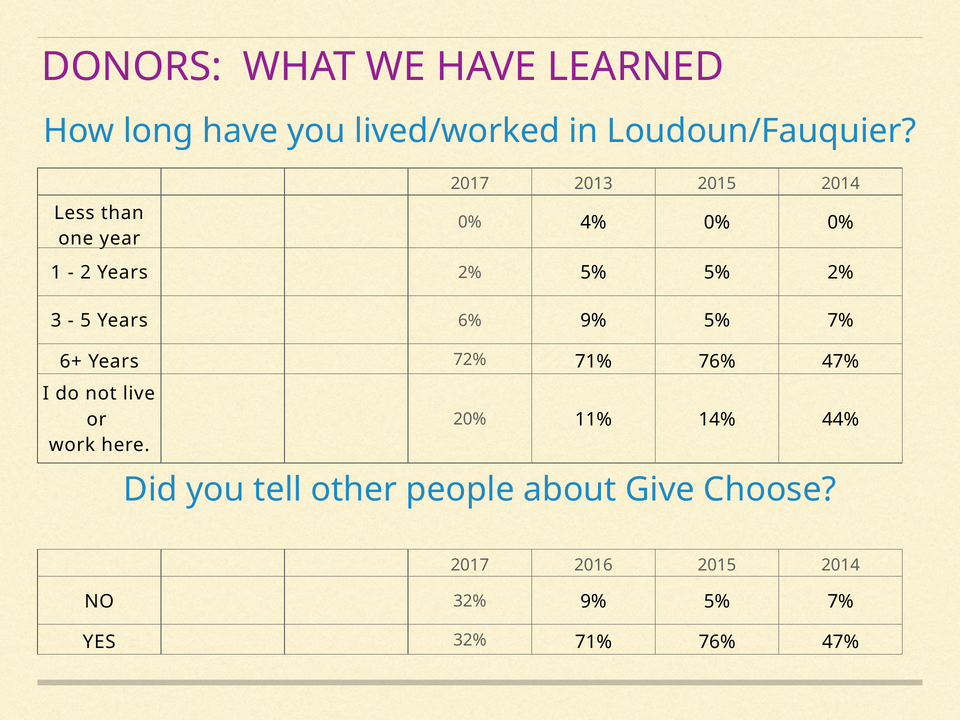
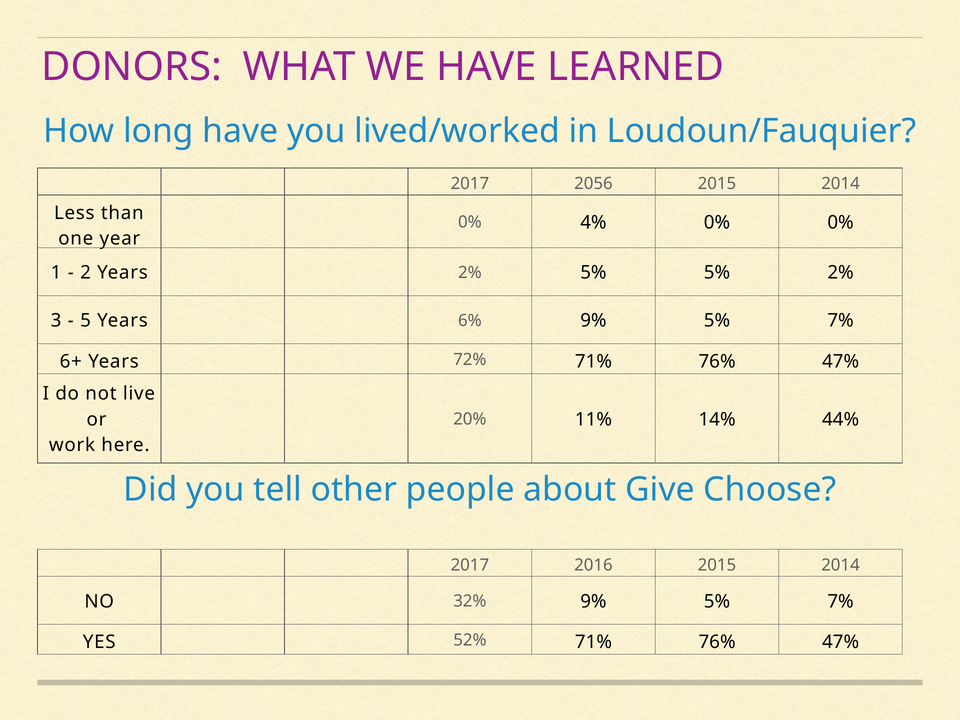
2013: 2013 -> 2056 (593, 184)
YES 32%: 32% -> 52% (470, 640)
